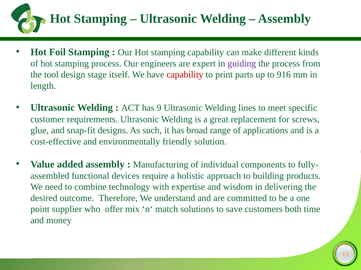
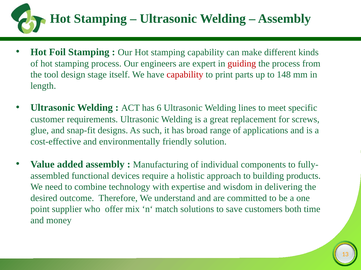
guiding colour: purple -> red (242, 64)
916: 916 -> 148 (284, 75)
9: 9 -> 6 (159, 108)
